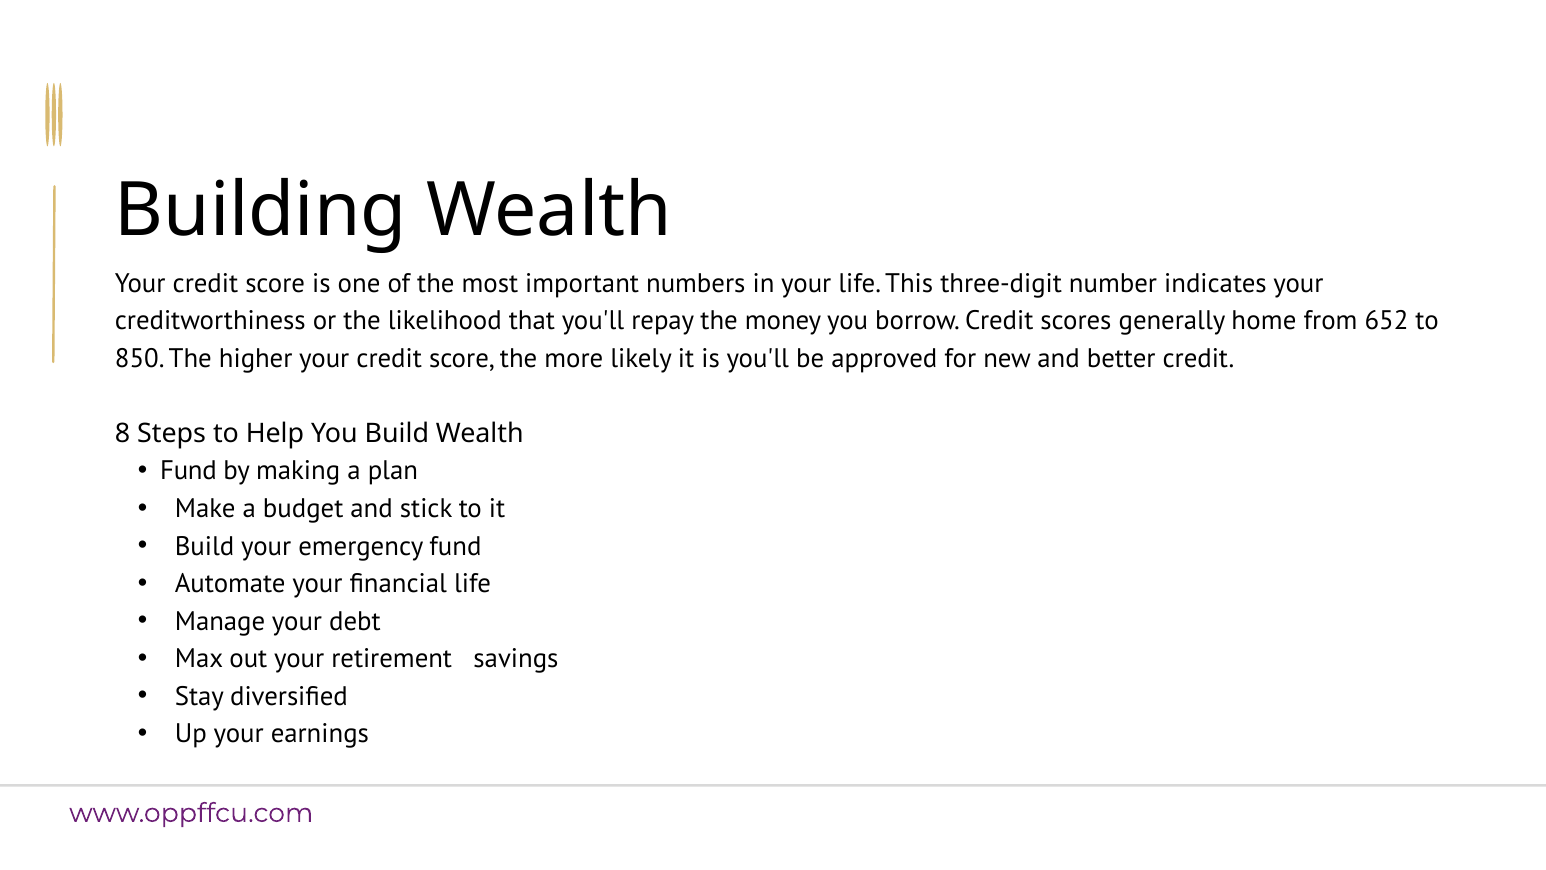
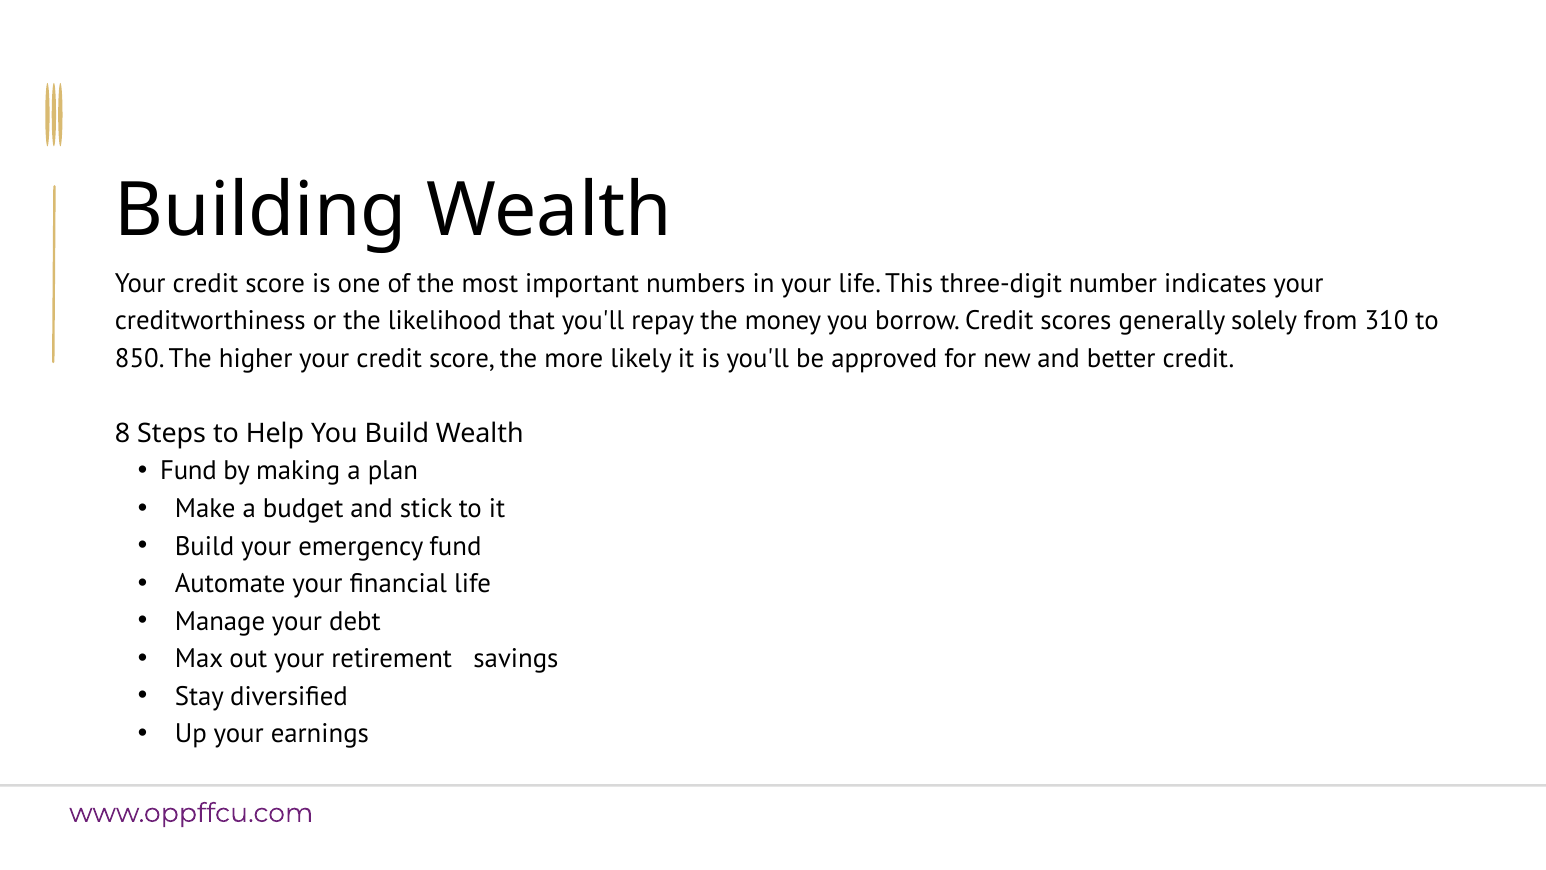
home: home -> solely (1264, 321)
652: 652 -> 310 (1387, 321)
